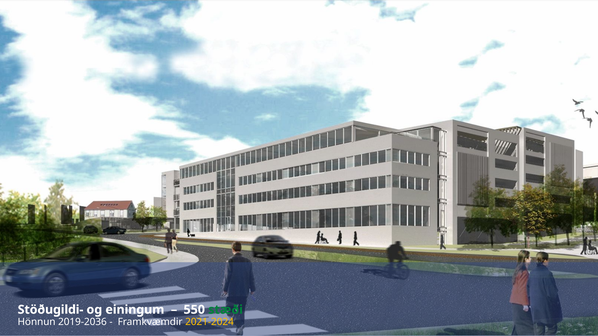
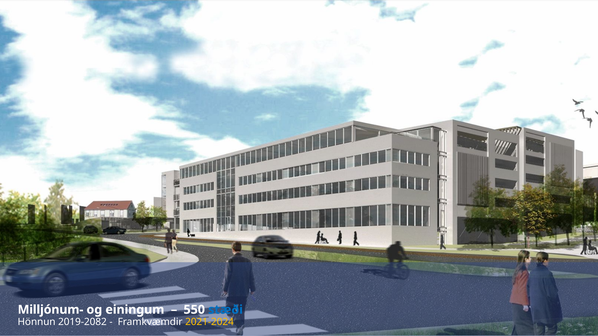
Stöðugildi-: Stöðugildi- -> Milljónum- (50, 310)
stæði colour: green -> blue (226, 310)
2019-2036: 2019-2036 -> 2019-2082 (82, 322)
